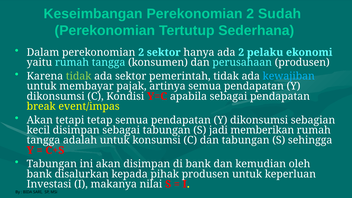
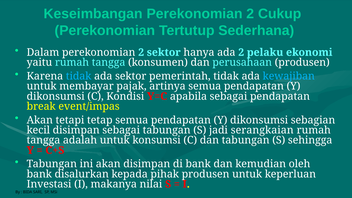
Sudah: Sudah -> Cukup (280, 14)
tidak colour: light green -> light blue (79, 76)
memberikan: memberikan -> serangkaian (262, 130)
